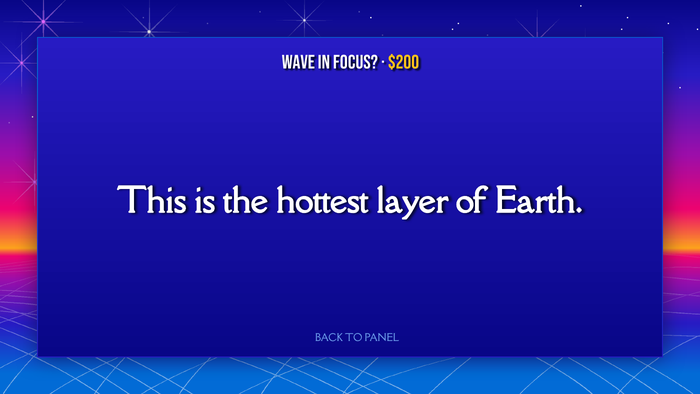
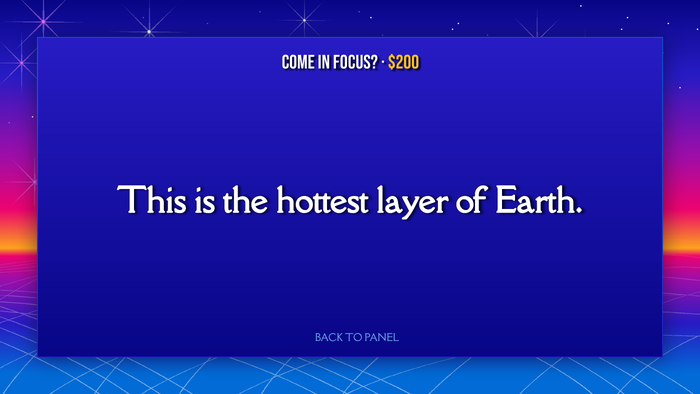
Wave: Wave -> Come (298, 62)
